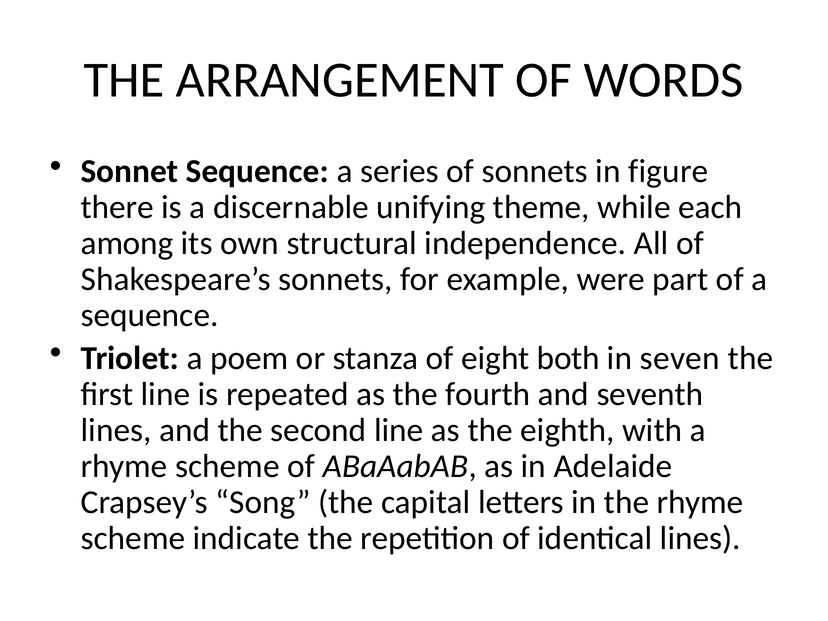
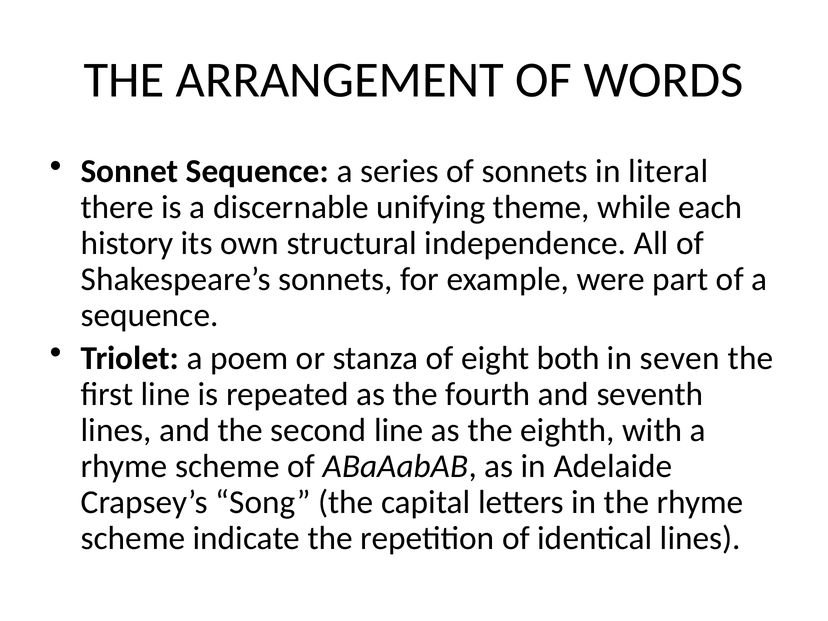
figure: figure -> literal (668, 171)
among: among -> history (127, 243)
